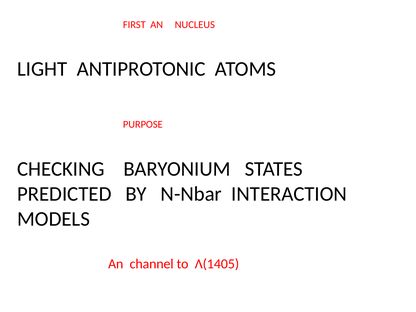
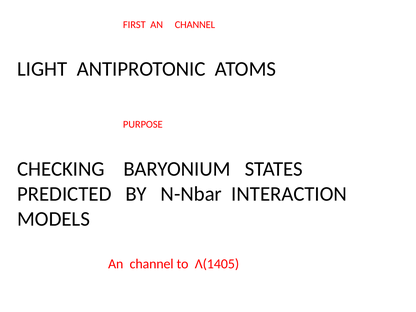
FIRST AN NUCLEUS: NUCLEUS -> CHANNEL (195, 25)
